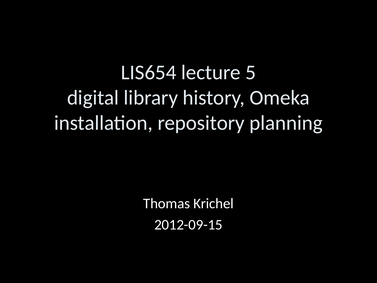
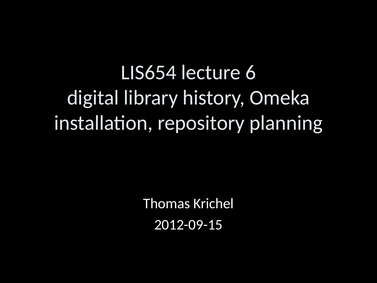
5: 5 -> 6 (251, 73)
